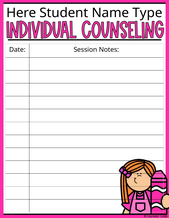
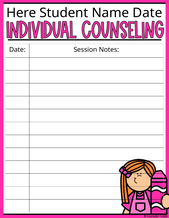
Name Type: Type -> Date (147, 13)
